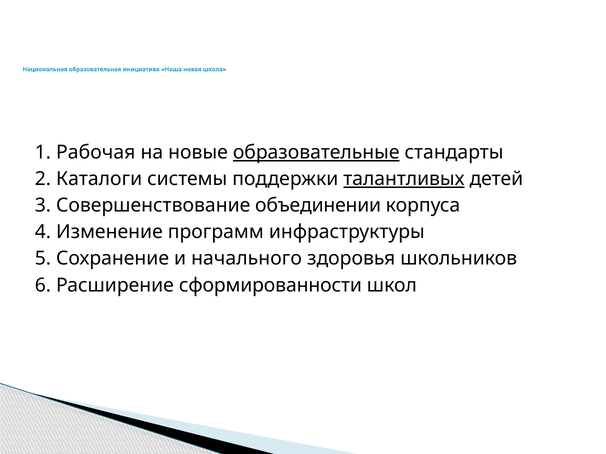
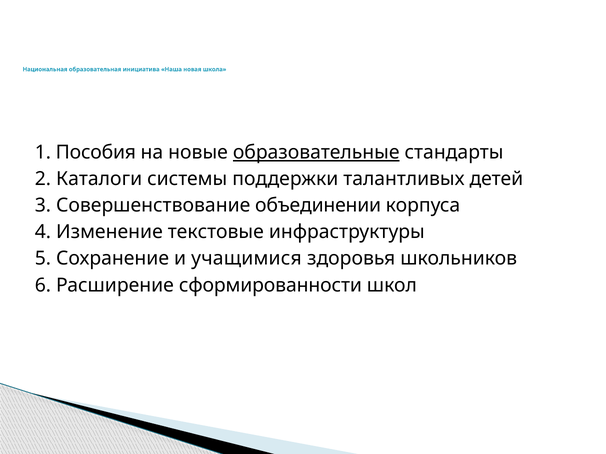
Рабочая: Рабочая -> Пособия (96, 153)
талантливых underline: present -> none (404, 179)
программ: программ -> текстовые (216, 232)
начального: начального -> учащимися (246, 259)
